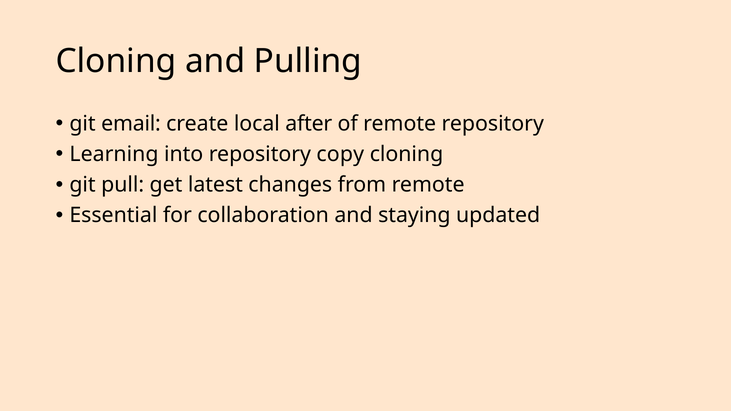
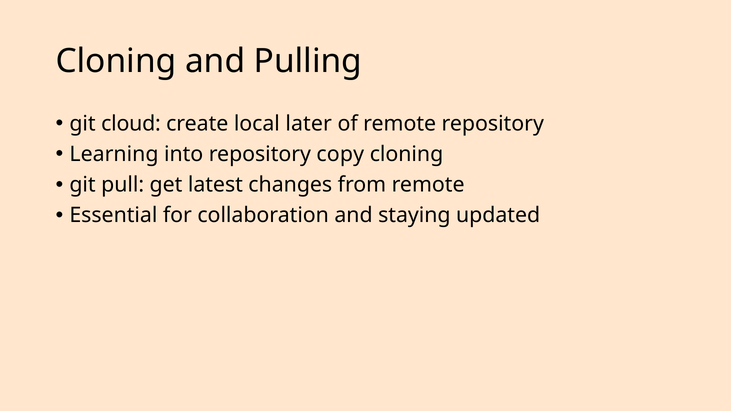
email: email -> cloud (131, 124)
after: after -> later (309, 124)
